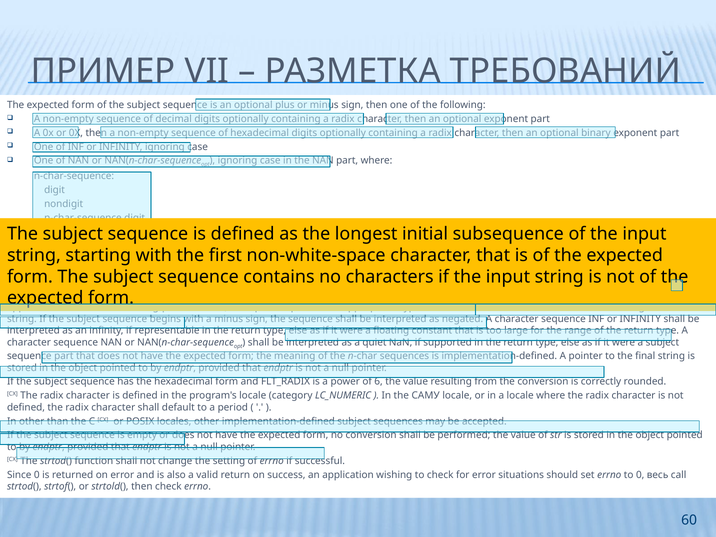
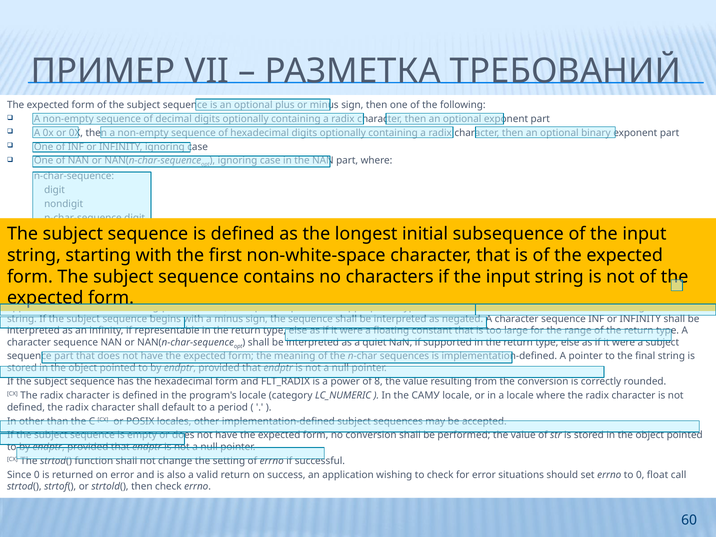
6: 6 -> 8 (379, 382)
весь: весь -> float (658, 475)
